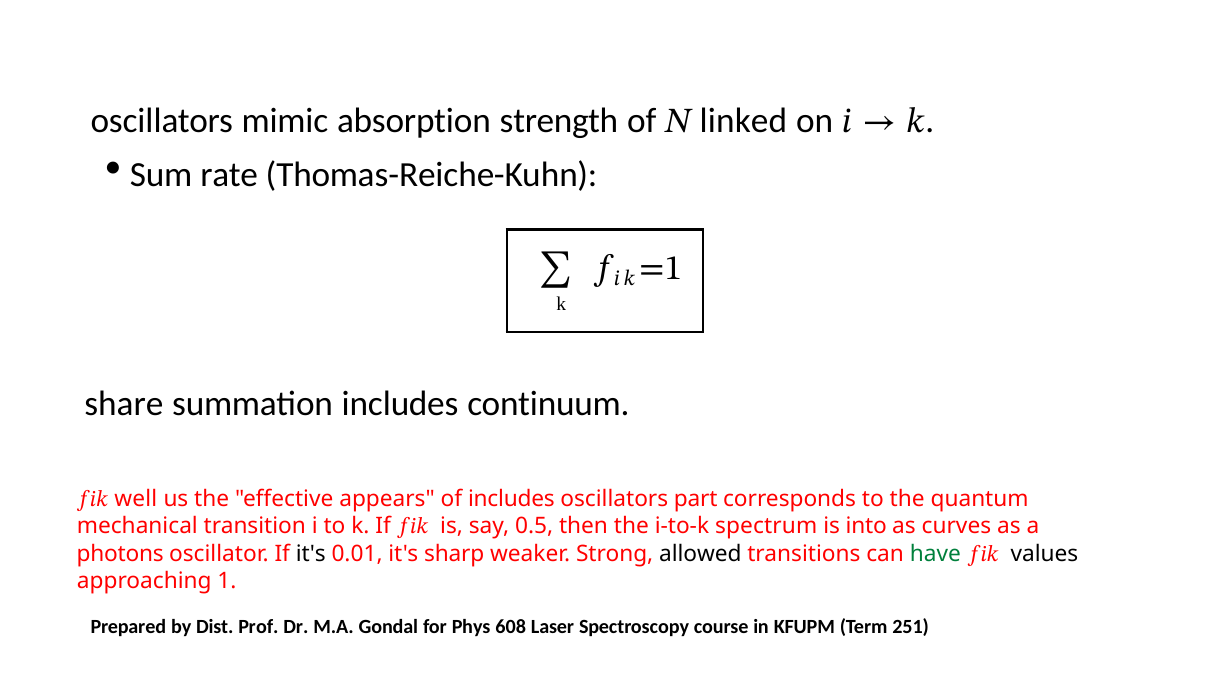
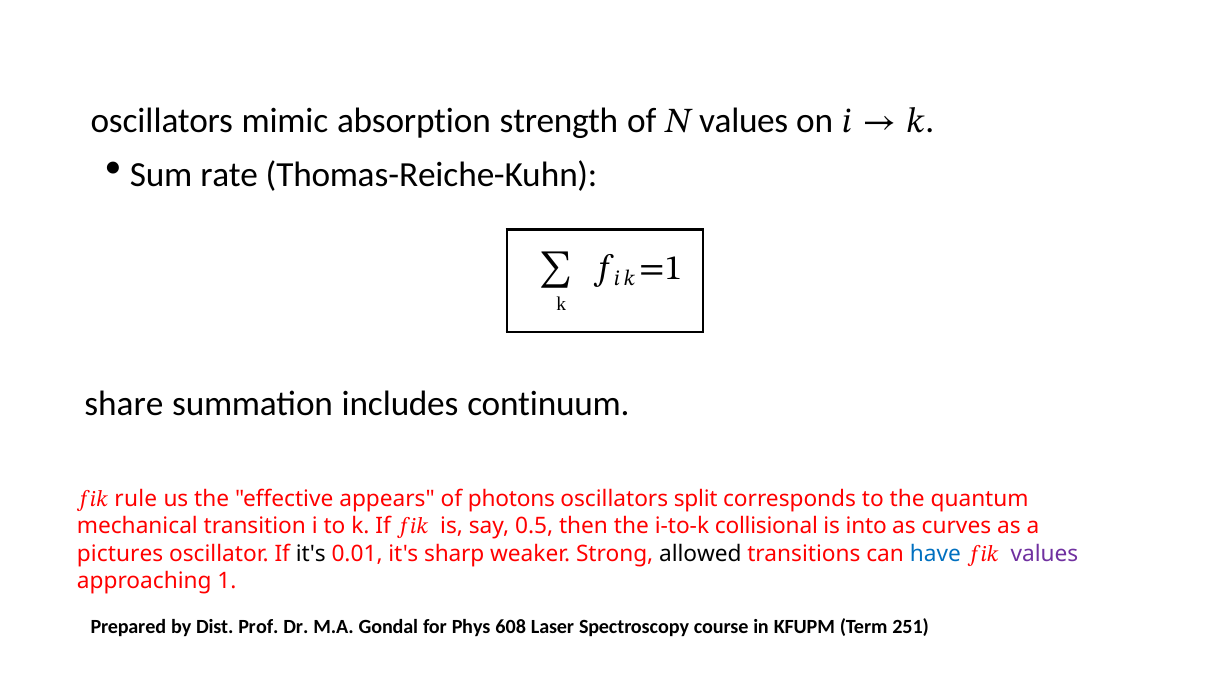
linked: linked -> values (744, 121)
well: well -> rule (136, 500)
of includes: includes -> photons (511, 500)
part: part -> split (696, 500)
spectrum: spectrum -> collisional (766, 527)
photons: photons -> pictures (120, 554)
have colour: green -> blue (935, 554)
values colour: black -> purple (1044, 554)
